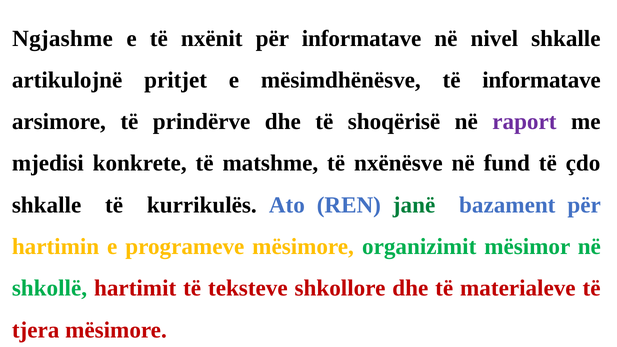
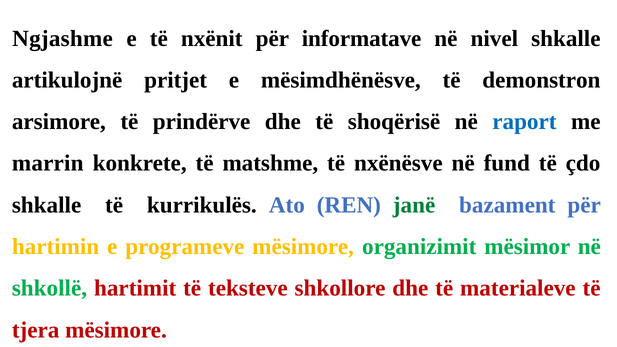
të informatave: informatave -> demonstron (541, 80)
raport colour: purple -> blue (524, 122)
mjedisi: mjedisi -> marrin (48, 163)
